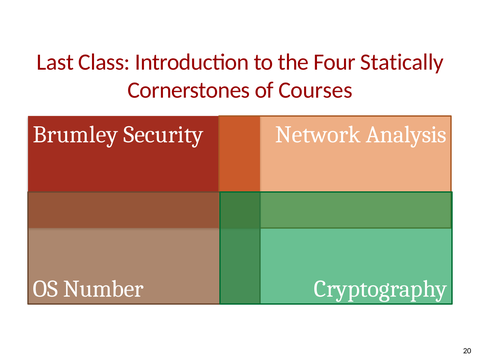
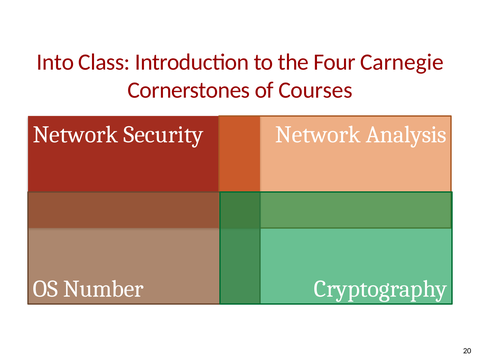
Last: Last -> Into (55, 62)
Statically: Statically -> Carnegie (402, 62)
Brumley: Brumley -> Network (75, 134)
